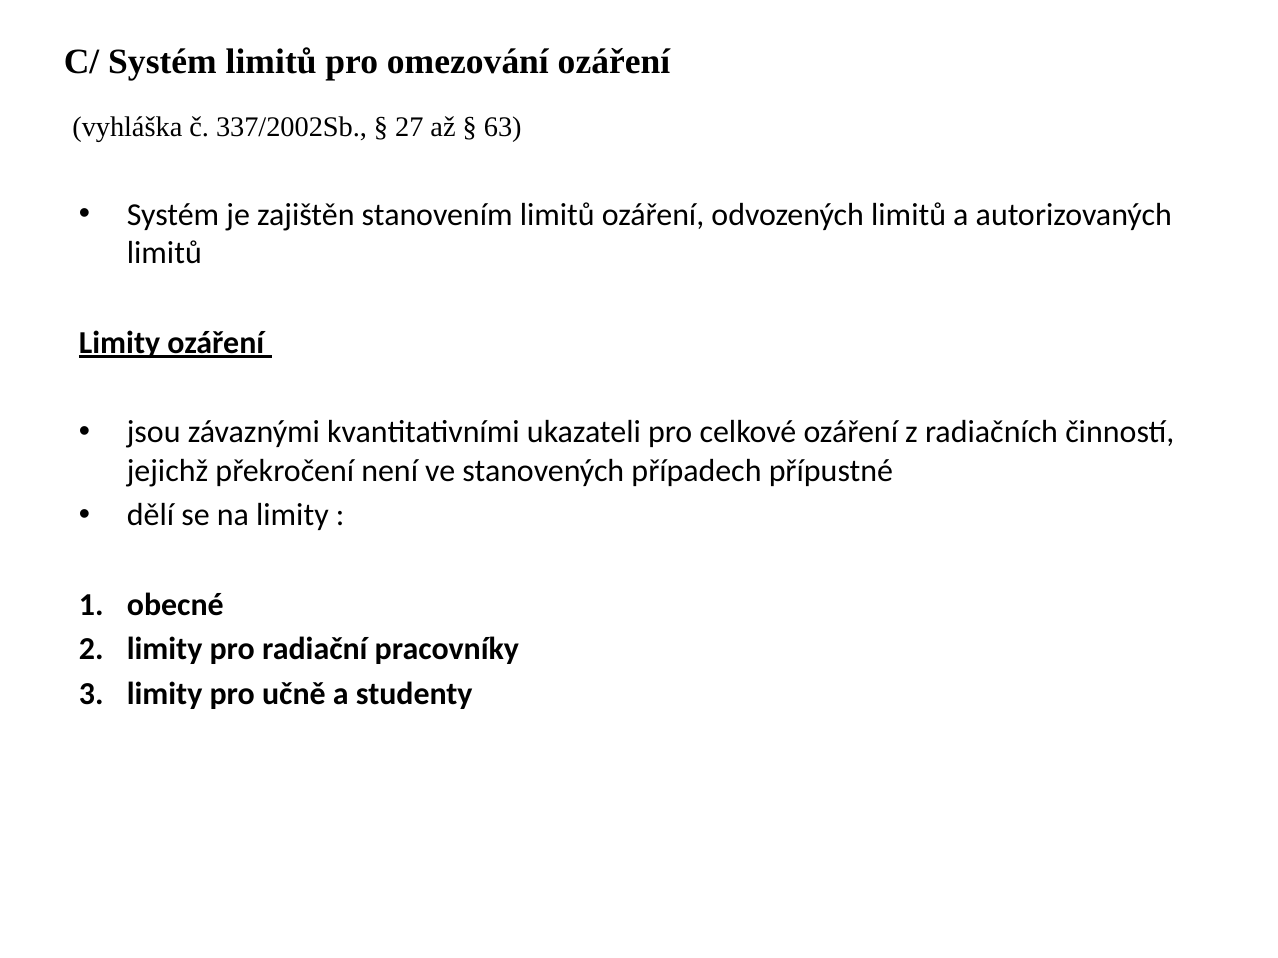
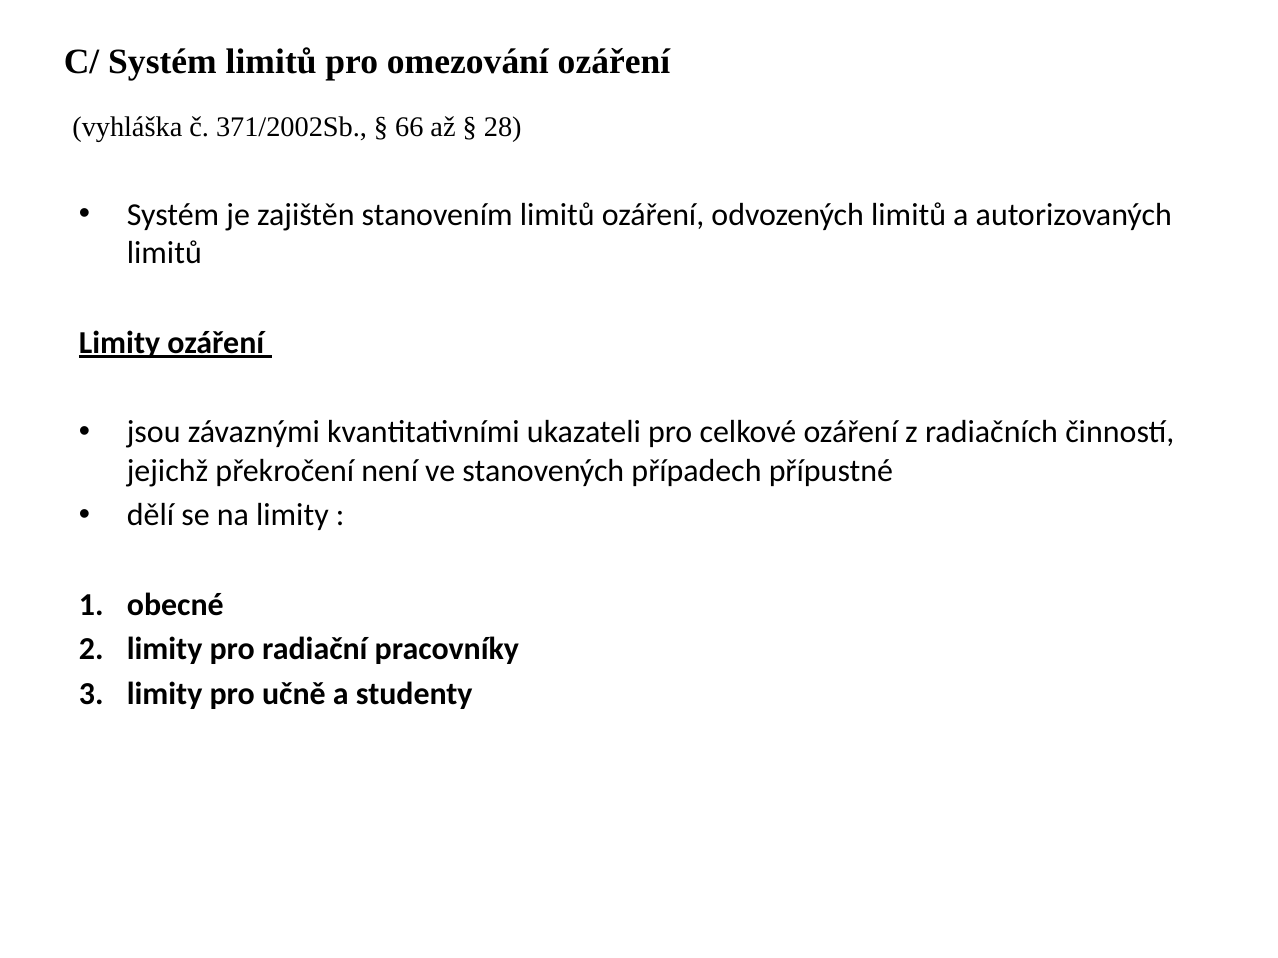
337/2002Sb: 337/2002Sb -> 371/2002Sb (292, 127)
27: 27 -> 66 (409, 127)
63: 63 -> 28 (503, 127)
